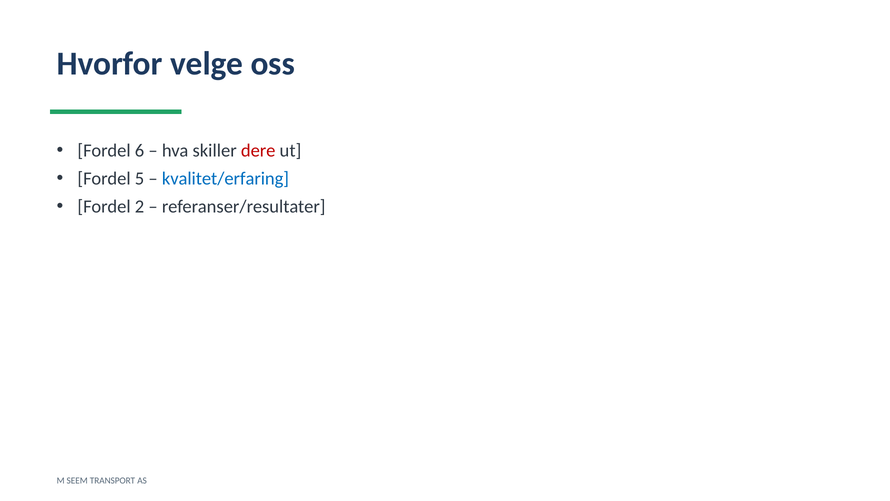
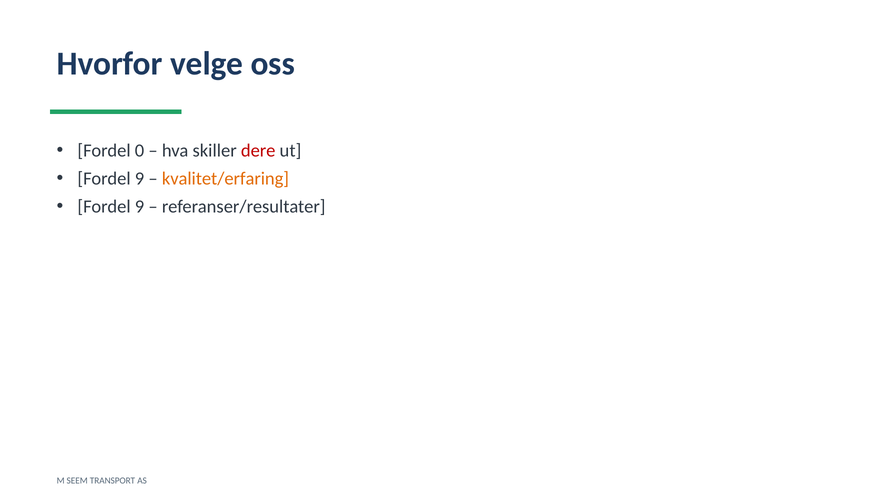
6: 6 -> 0 (140, 151)
5: 5 -> 9 (140, 179)
kvalitet/erfaring colour: blue -> orange (225, 179)
2: 2 -> 9 (140, 206)
